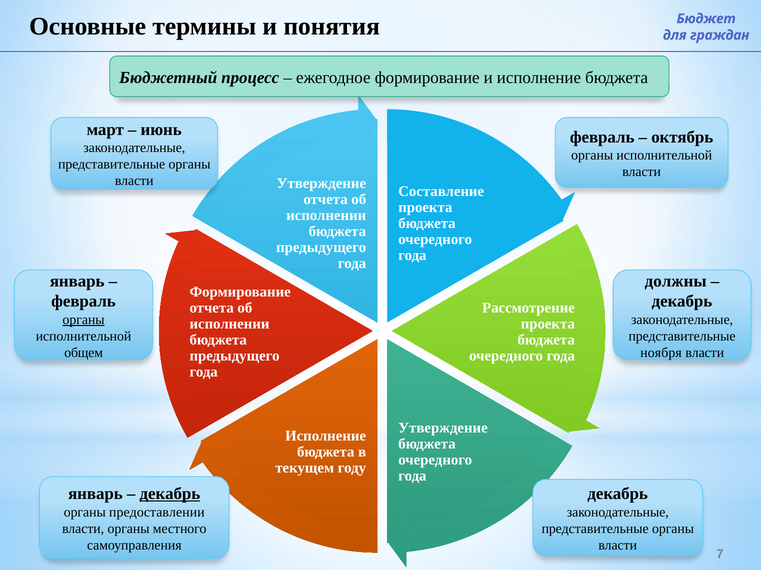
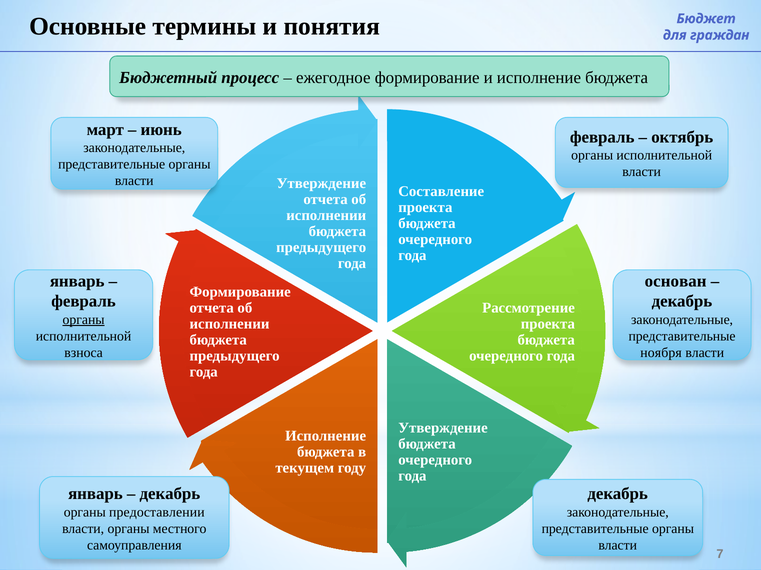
должны: должны -> основан (676, 281)
общем: общем -> взноса (84, 353)
декабрь underline: present -> none (170, 495)
